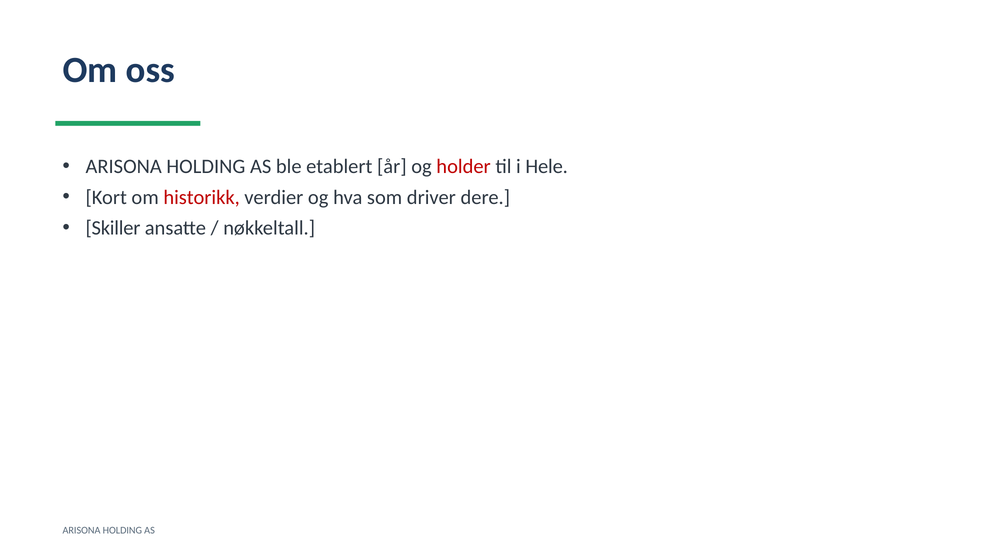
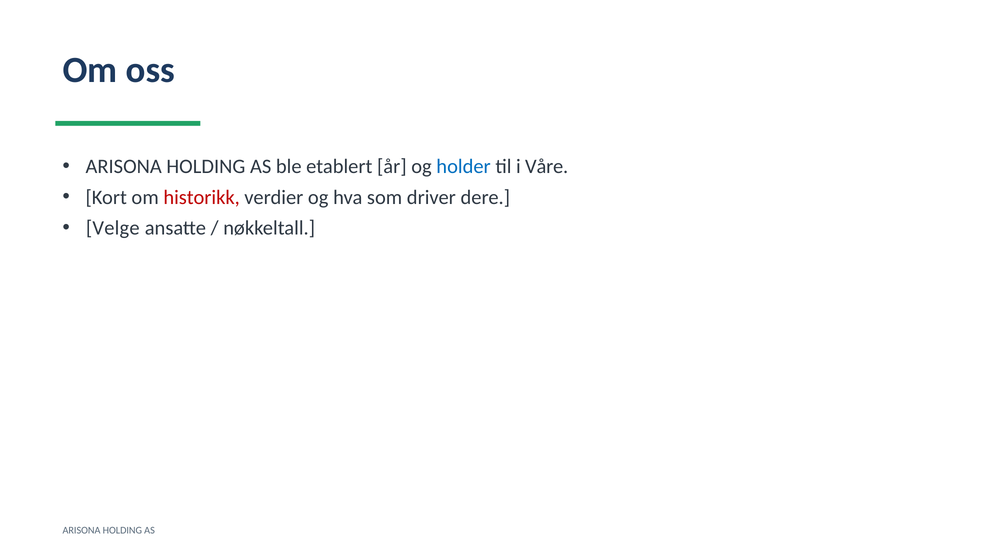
holder colour: red -> blue (464, 166)
Hele: Hele -> Våre (547, 166)
Skiller: Skiller -> Velge (113, 228)
